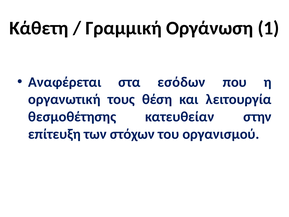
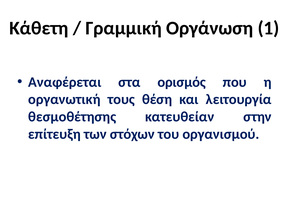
εσόδων: εσόδων -> ορισμός (182, 82)
